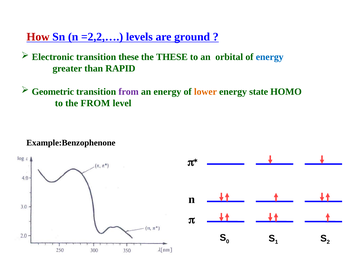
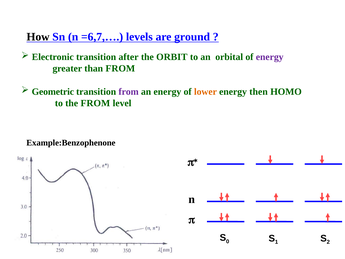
How colour: red -> black (38, 37)
=2,2,…: =2,2,… -> =6,7,… (102, 37)
transition these: these -> after (129, 57)
the THESE: THESE -> ORBIT (172, 57)
energy colour: blue -> purple (270, 57)
than RAPID: RAPID -> FROM (120, 68)
state: state -> then (259, 92)
